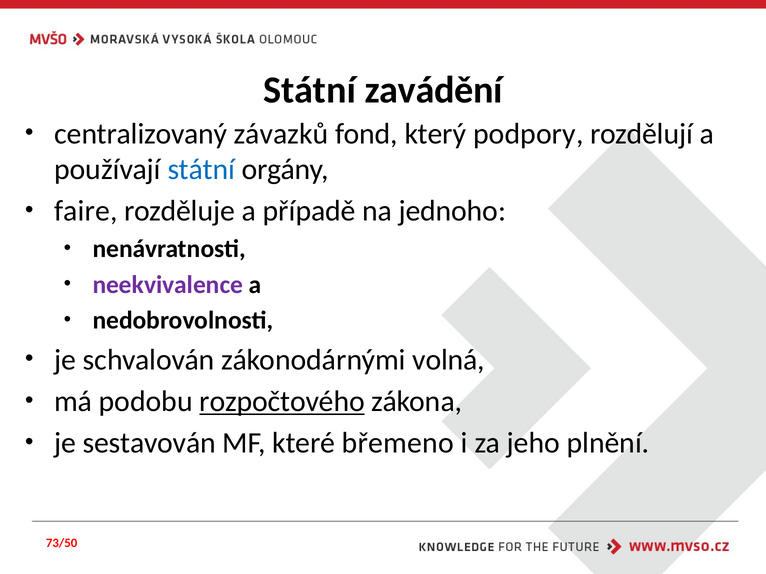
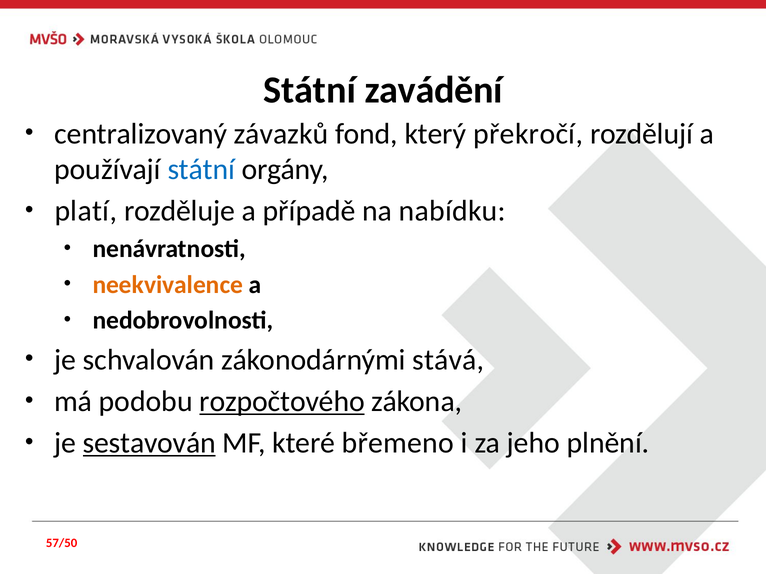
podpory: podpory -> překročí (528, 134)
faire: faire -> platí (86, 211)
jednoho: jednoho -> nabídku (452, 211)
neekvivalence colour: purple -> orange (168, 285)
volná: volná -> stává (448, 360)
sestavován underline: none -> present (149, 443)
73/50: 73/50 -> 57/50 (62, 543)
